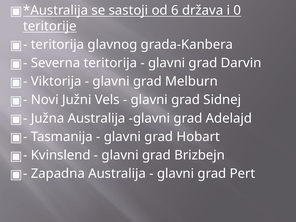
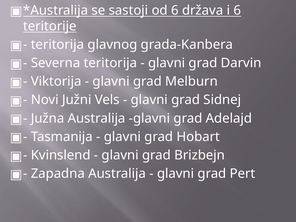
i 0: 0 -> 6 (237, 10)
